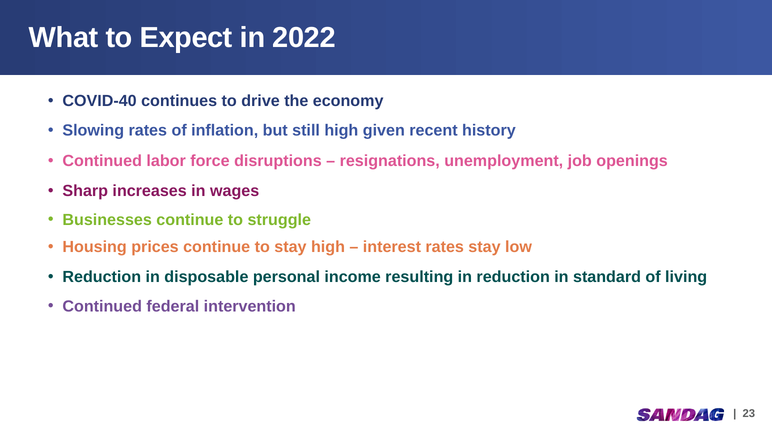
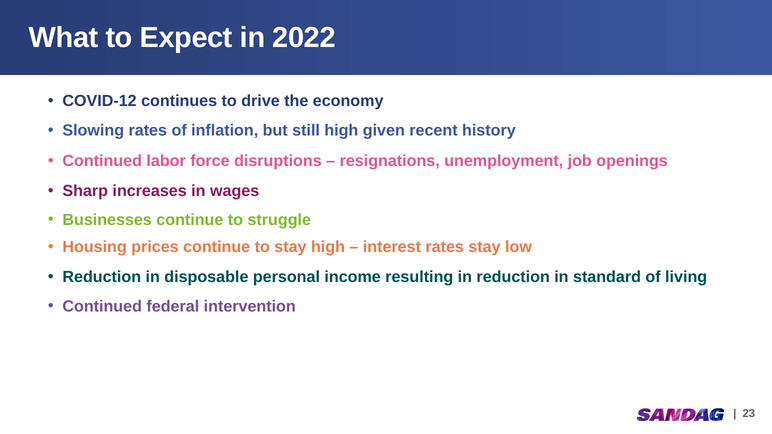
COVID-40: COVID-40 -> COVID-12 (100, 101)
